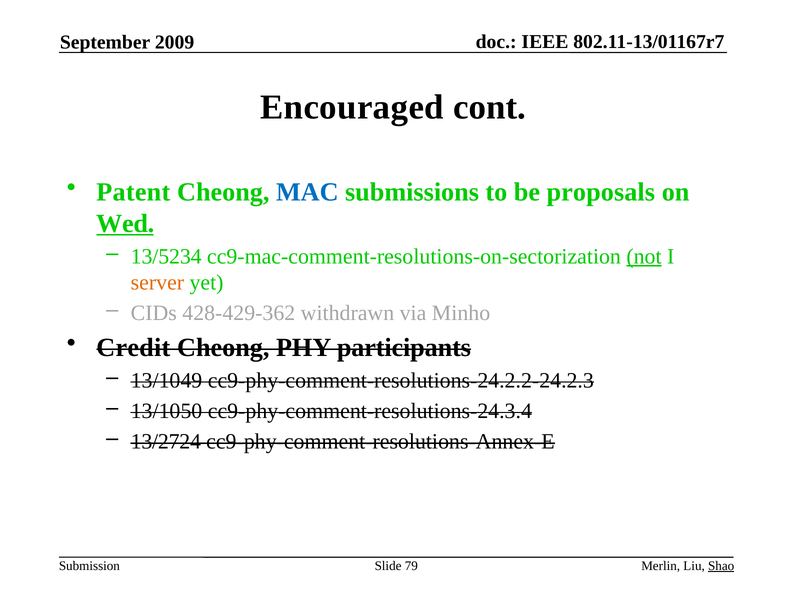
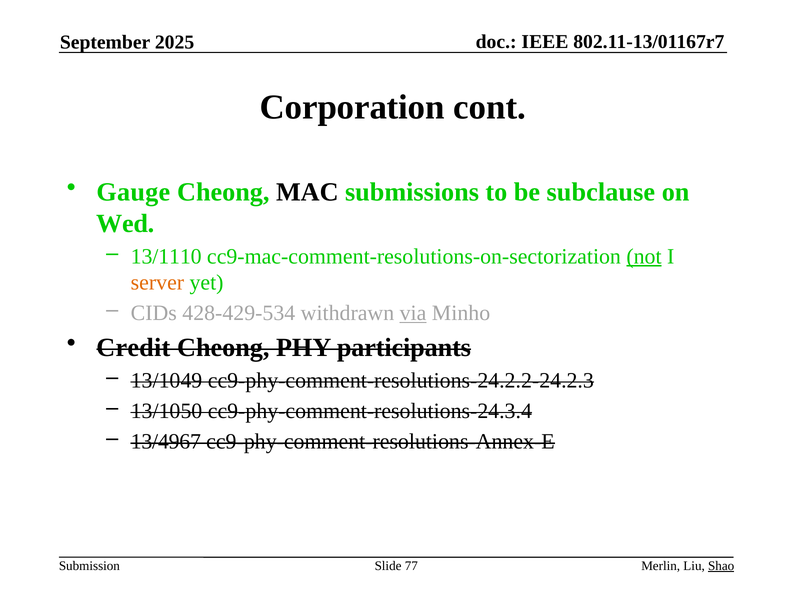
2009: 2009 -> 2025 (175, 42)
Encouraged: Encouraged -> Corporation (352, 107)
Patent: Patent -> Gauge (133, 192)
MAC colour: blue -> black (307, 192)
proposals: proposals -> subclause (601, 192)
Wed underline: present -> none (125, 223)
13/5234: 13/5234 -> 13/1110 (166, 256)
428-429-362: 428-429-362 -> 428-429-534 (239, 313)
via underline: none -> present (413, 313)
13/2724: 13/2724 -> 13/4967 (166, 441)
79: 79 -> 77 (411, 565)
